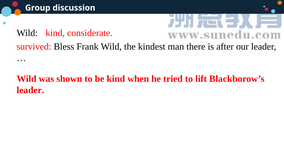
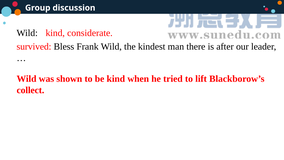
leader: leader -> collect (30, 90)
